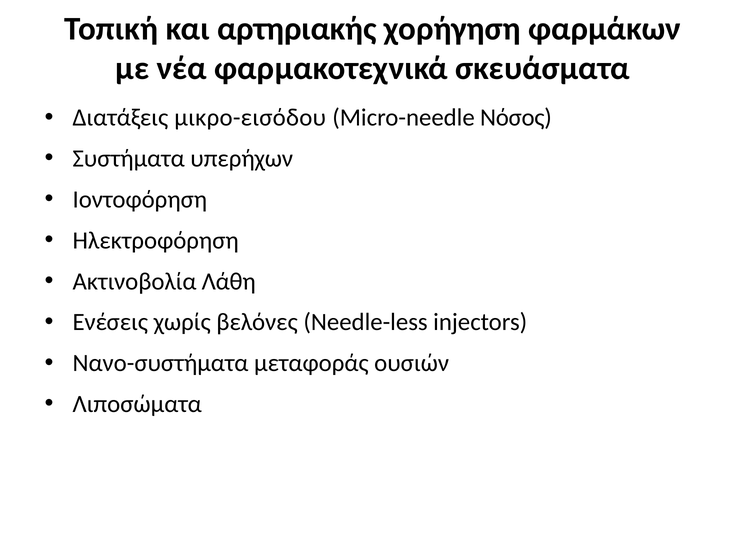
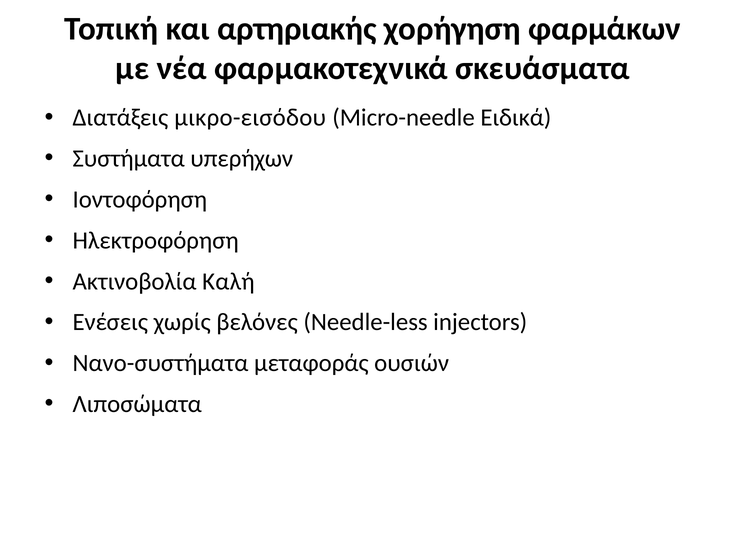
Νόσος: Νόσος -> Ειδικά (516, 118)
Λάθη: Λάθη -> Καλή (228, 281)
